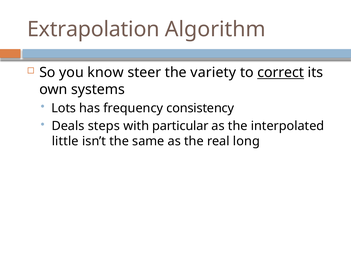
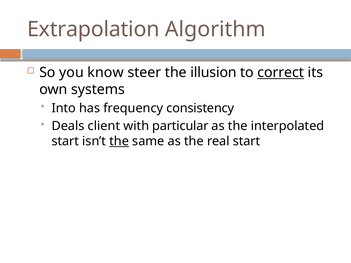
variety: variety -> illusion (213, 73)
Lots: Lots -> Into (64, 108)
steps: steps -> client (104, 126)
little: little -> start (65, 141)
the underline: none -> present (119, 141)
real long: long -> start (247, 141)
